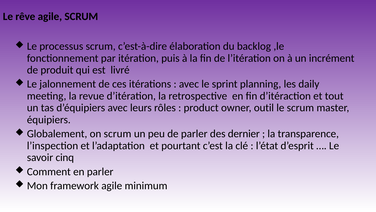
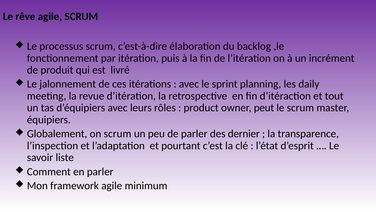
outil: outil -> peut (264, 108)
cinq: cinq -> liste (65, 157)
